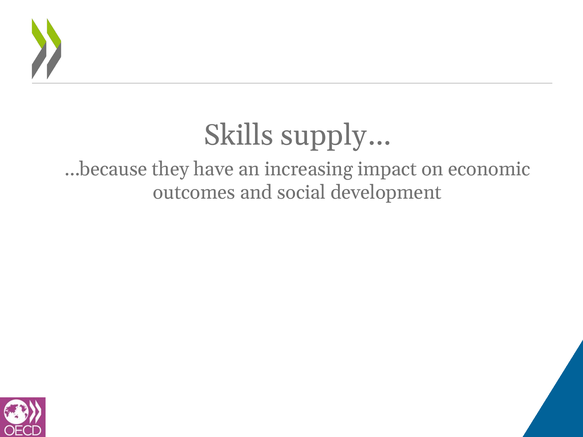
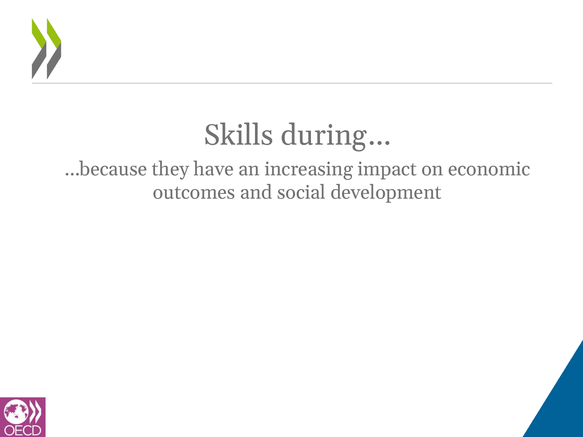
supply…: supply… -> during… (335, 135)
